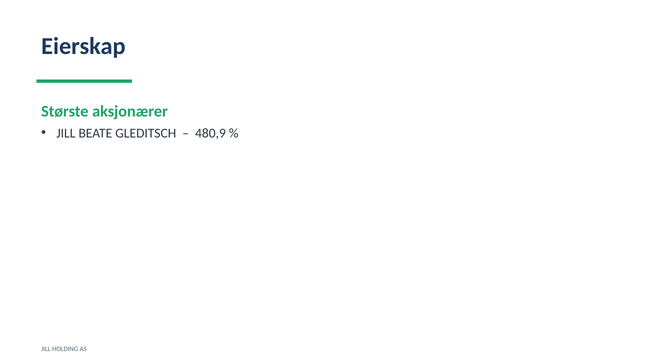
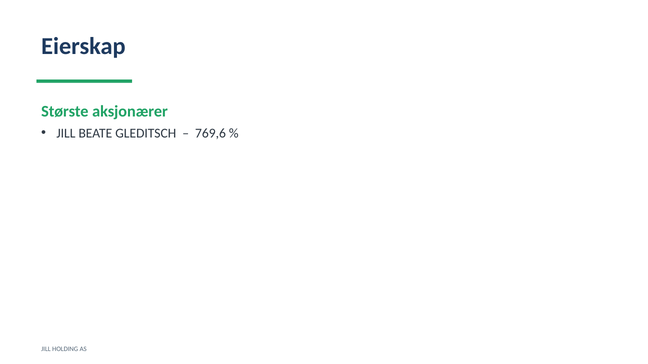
480,9: 480,9 -> 769,6 (210, 133)
